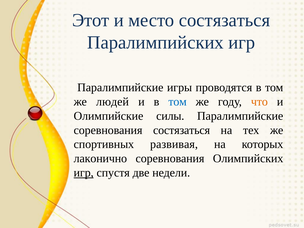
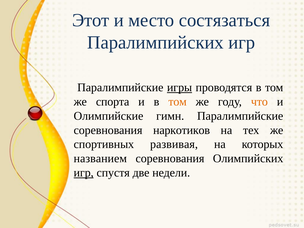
игры underline: none -> present (180, 88)
людей: людей -> спорта (113, 102)
том colour: blue -> orange (178, 102)
силы: силы -> гимн (170, 116)
соревнования состязаться: состязаться -> наркотиков (182, 130)
лаконично: лаконично -> названием (100, 159)
